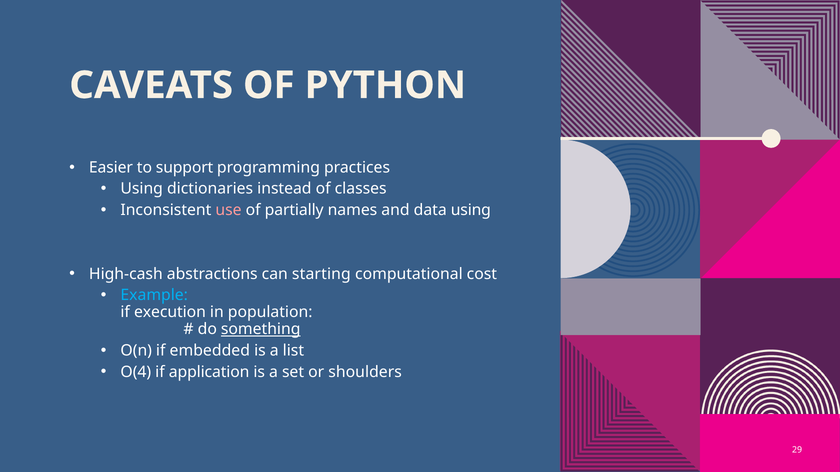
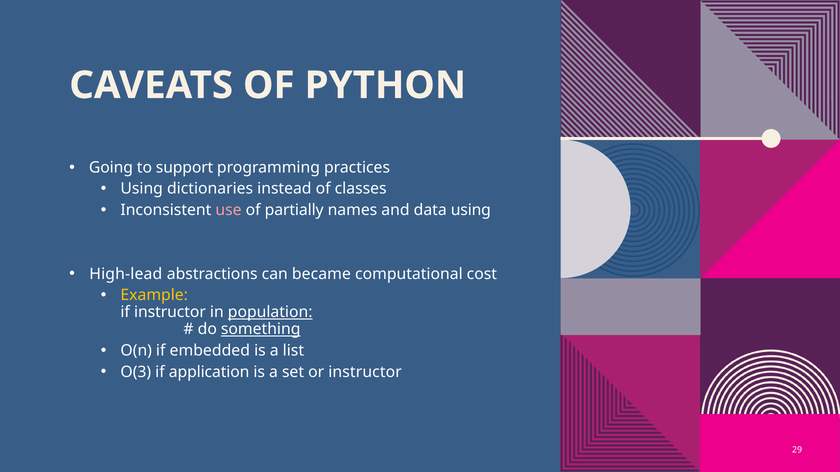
Easier: Easier -> Going (111, 168)
High-cash: High-cash -> High-lead (126, 274)
starting: starting -> became (321, 274)
Example colour: light blue -> yellow (154, 295)
if execution: execution -> instructor (170, 313)
population underline: none -> present (270, 313)
O(4: O(4 -> O(3 (136, 372)
or shoulders: shoulders -> instructor (365, 372)
